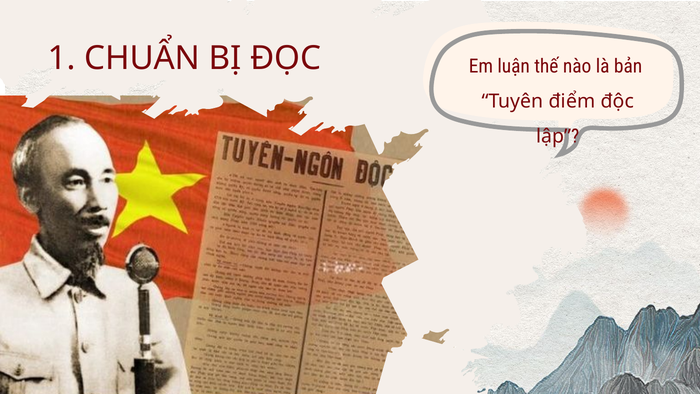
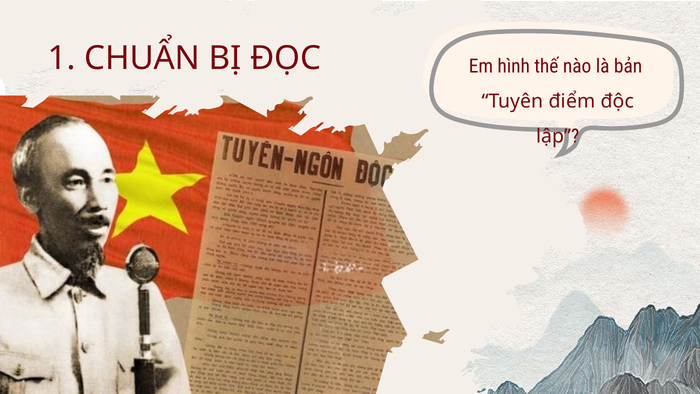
luận: luận -> hình (514, 66)
